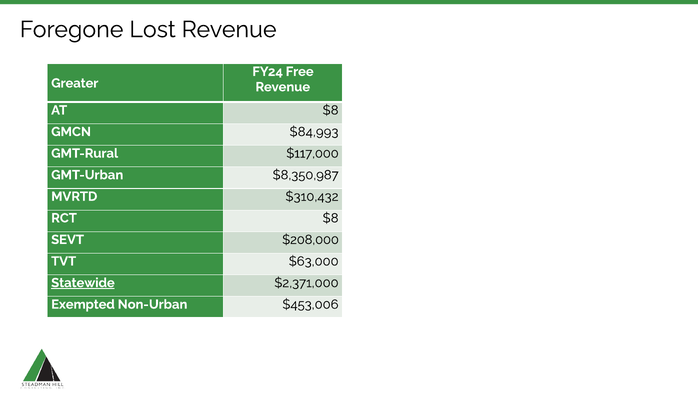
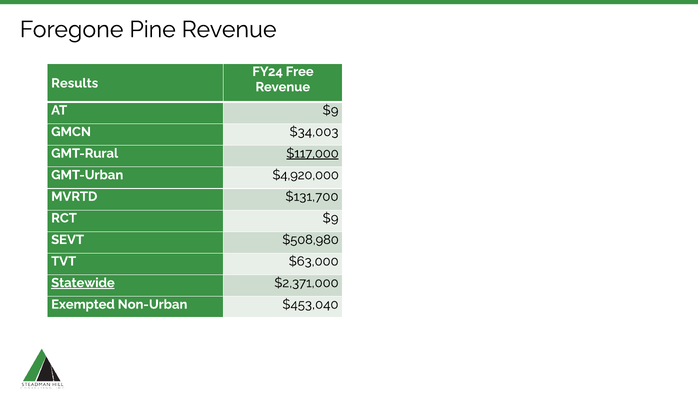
Lost: Lost -> Pine (153, 29)
Greater: Greater -> Results (75, 83)
AT $8: $8 -> $9 (331, 110)
$84,993: $84,993 -> $34,003 (314, 132)
$117,000 underline: none -> present (312, 153)
$8,350,987: $8,350,987 -> $4,920,000 (306, 175)
$310,432: $310,432 -> $131,700 (312, 196)
RCT $8: $8 -> $9 (331, 218)
$208,000: $208,000 -> $508,980 (311, 239)
$453,006: $453,006 -> $453,040 (310, 304)
